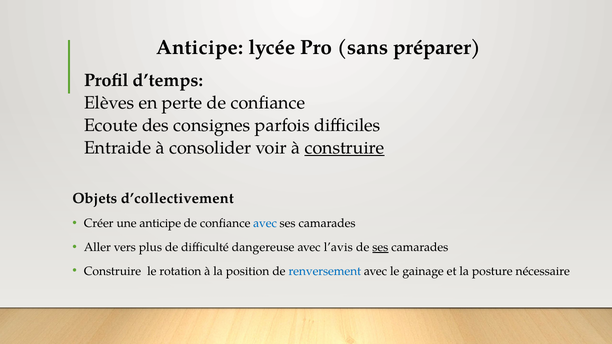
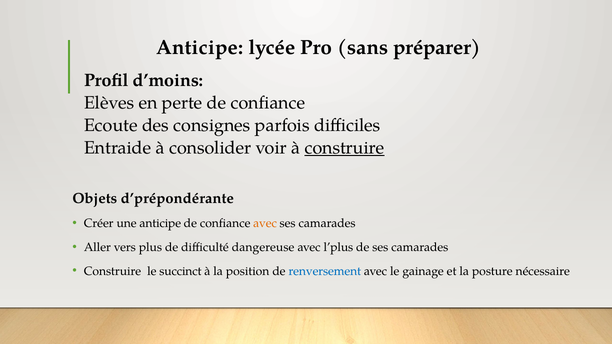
d’temps: d’temps -> d’moins (168, 80)
d’collectivement: d’collectivement -> d’prépondérante (177, 198)
avec colour: blue -> orange (265, 224)
l’avis: l’avis -> l’plus (338, 247)
ses underline: present -> none (380, 247)
rotation: rotation -> succinct (180, 271)
